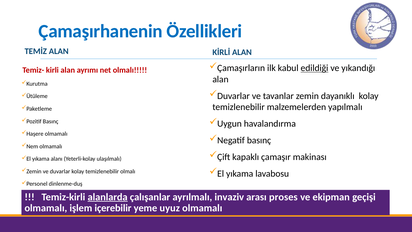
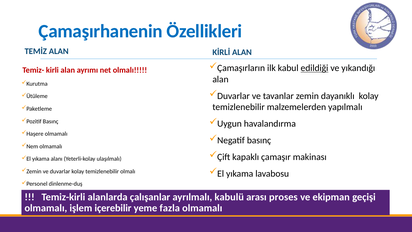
alanlarda underline: present -> none (108, 197)
invaziv: invaziv -> kabulü (229, 197)
uyuz: uyuz -> fazla (170, 208)
